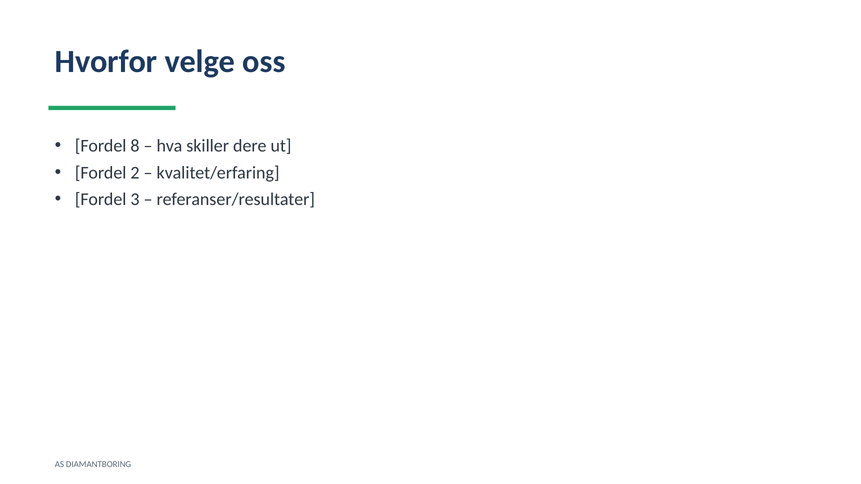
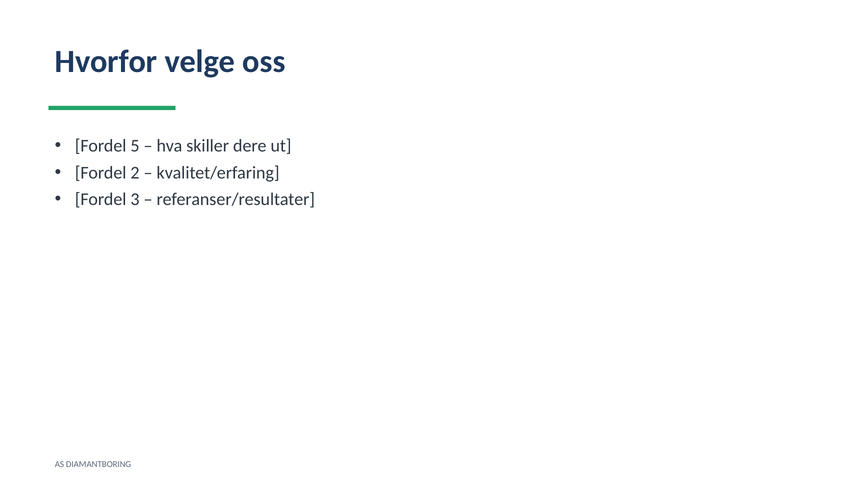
8: 8 -> 5 (135, 146)
